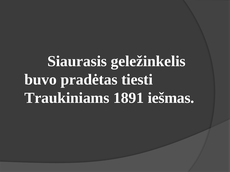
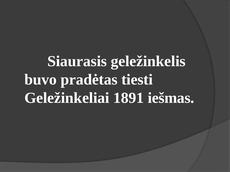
Traukiniams: Traukiniams -> Geležinkeliai (67, 98)
